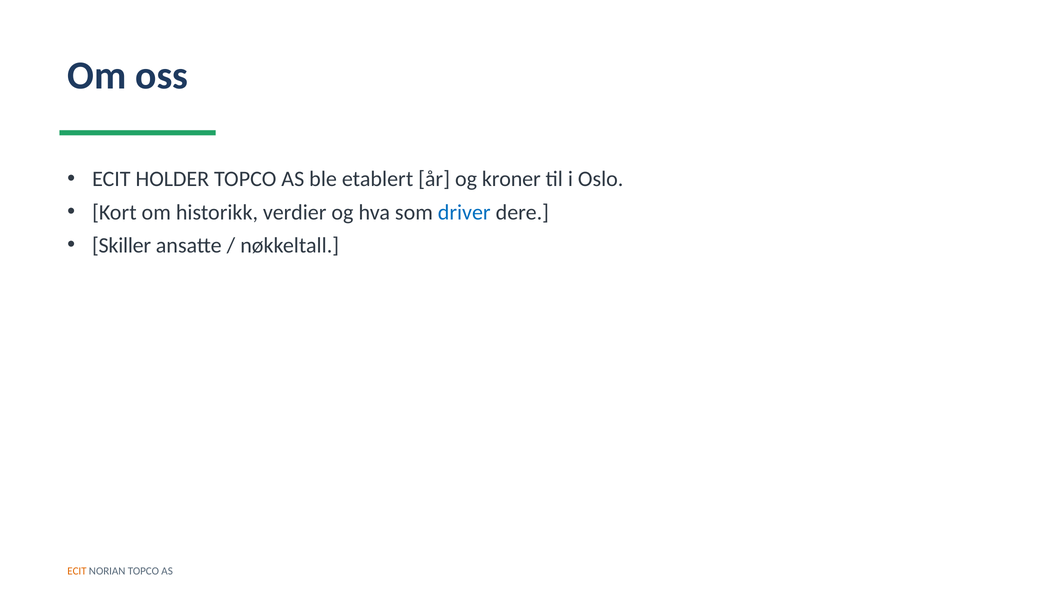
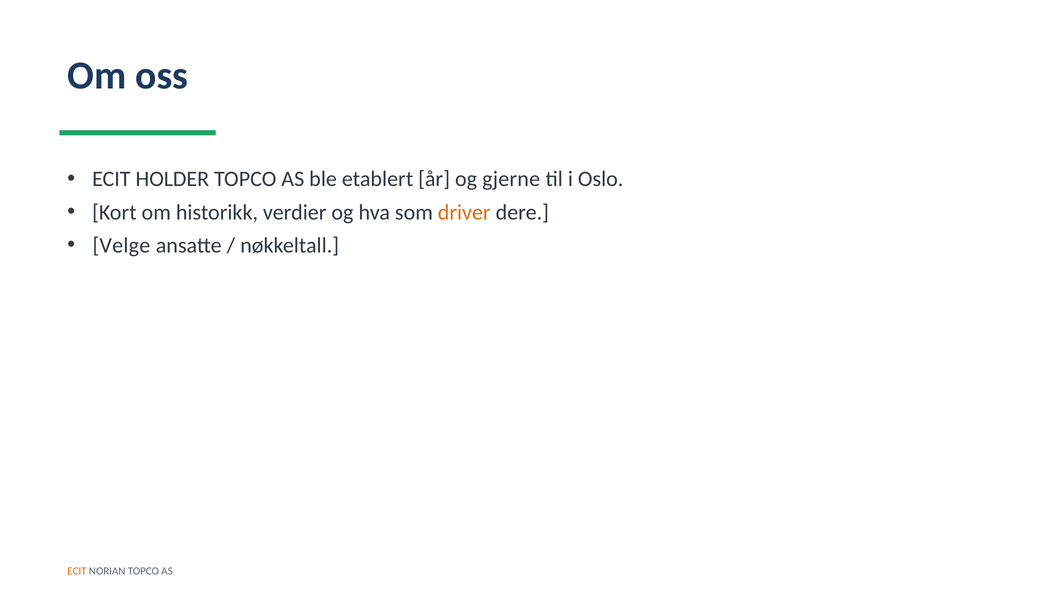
kroner: kroner -> gjerne (511, 179)
driver colour: blue -> orange (464, 212)
Skiller: Skiller -> Velge (121, 245)
